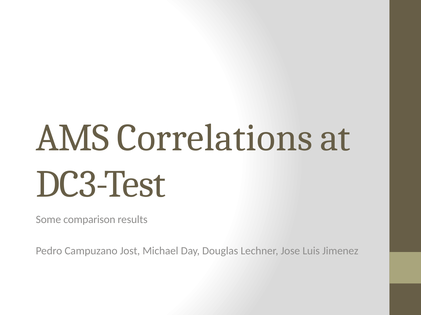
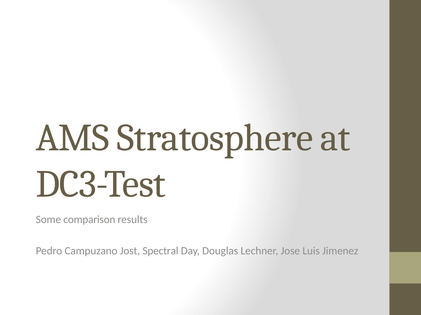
Correlations: Correlations -> Stratosphere (215, 138)
Michael: Michael -> Spectral (160, 251)
